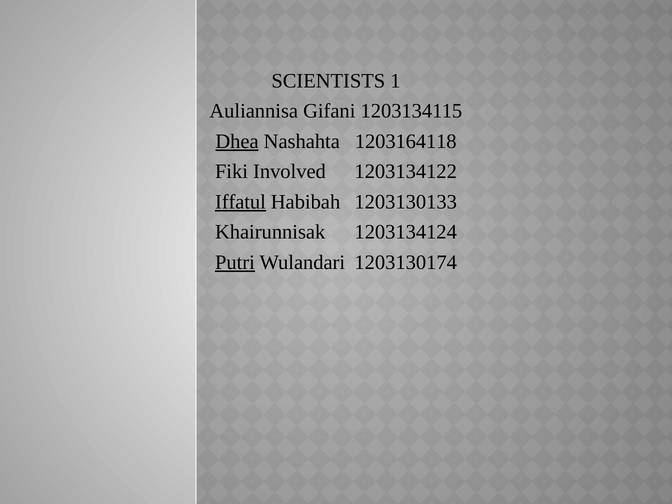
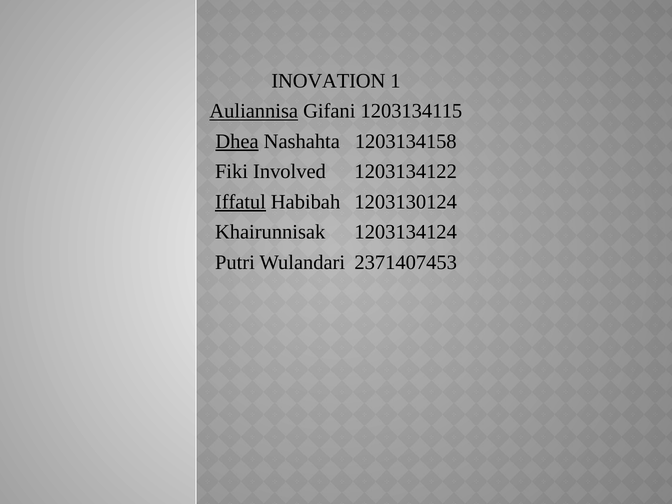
SCIENTISTS: SCIENTISTS -> INOVATION (328, 81)
Auliannisa underline: none -> present (254, 111)
1203164118: 1203164118 -> 1203134158 (406, 141)
1203130133: 1203130133 -> 1203130124 (406, 202)
Putri underline: present -> none (235, 262)
1203130174: 1203130174 -> 2371407453 (406, 262)
